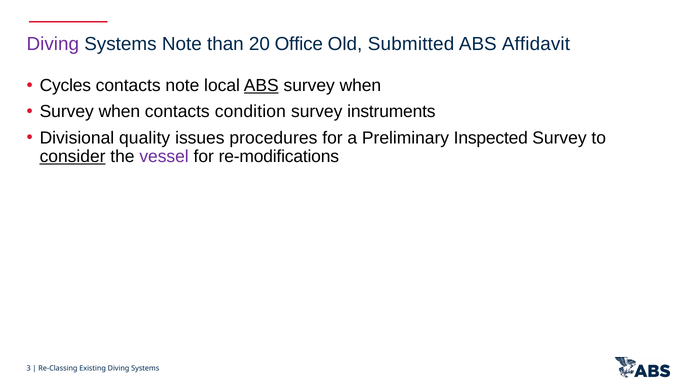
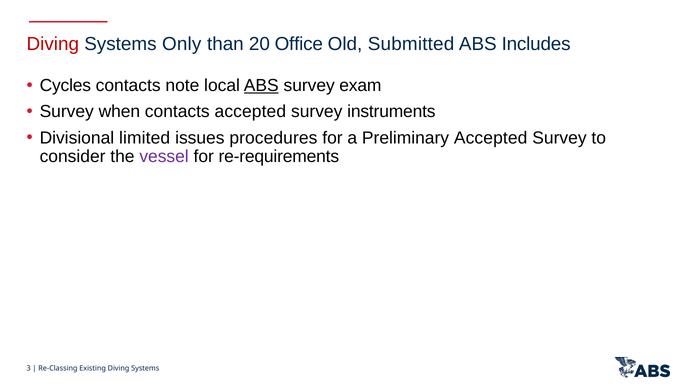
Diving colour: purple -> red (53, 44)
Systems Note: Note -> Only (182, 44)
Affidavit: Affidavit -> Includes (536, 44)
when: when -> exam (360, 86)
contacts condition: condition -> accepted (250, 112)
quality: quality -> limited (145, 138)
Preliminary Inspected: Inspected -> Accepted (491, 138)
consider underline: present -> none (73, 157)
re-modifications: re-modifications -> re-requirements (279, 157)
